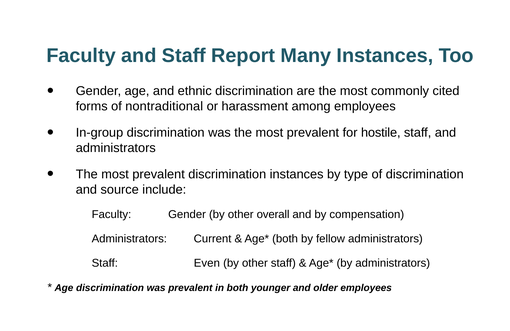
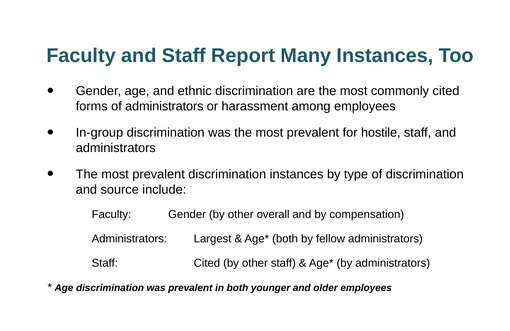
of nontraditional: nontraditional -> administrators (164, 107)
Current: Current -> Largest (213, 239)
Staff Even: Even -> Cited (207, 264)
